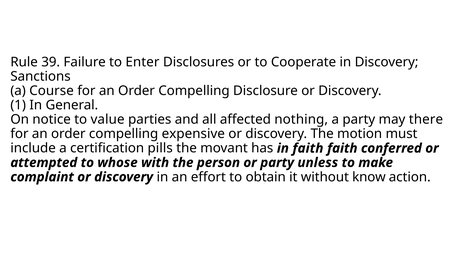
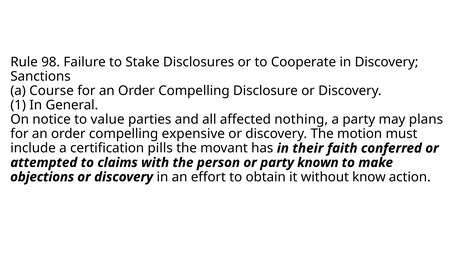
39: 39 -> 98 (51, 62)
Enter: Enter -> Stake (143, 62)
there: there -> plans (426, 120)
in faith: faith -> their (308, 148)
whose: whose -> claims (118, 163)
unless: unless -> known (318, 163)
complaint: complaint -> objections (42, 177)
